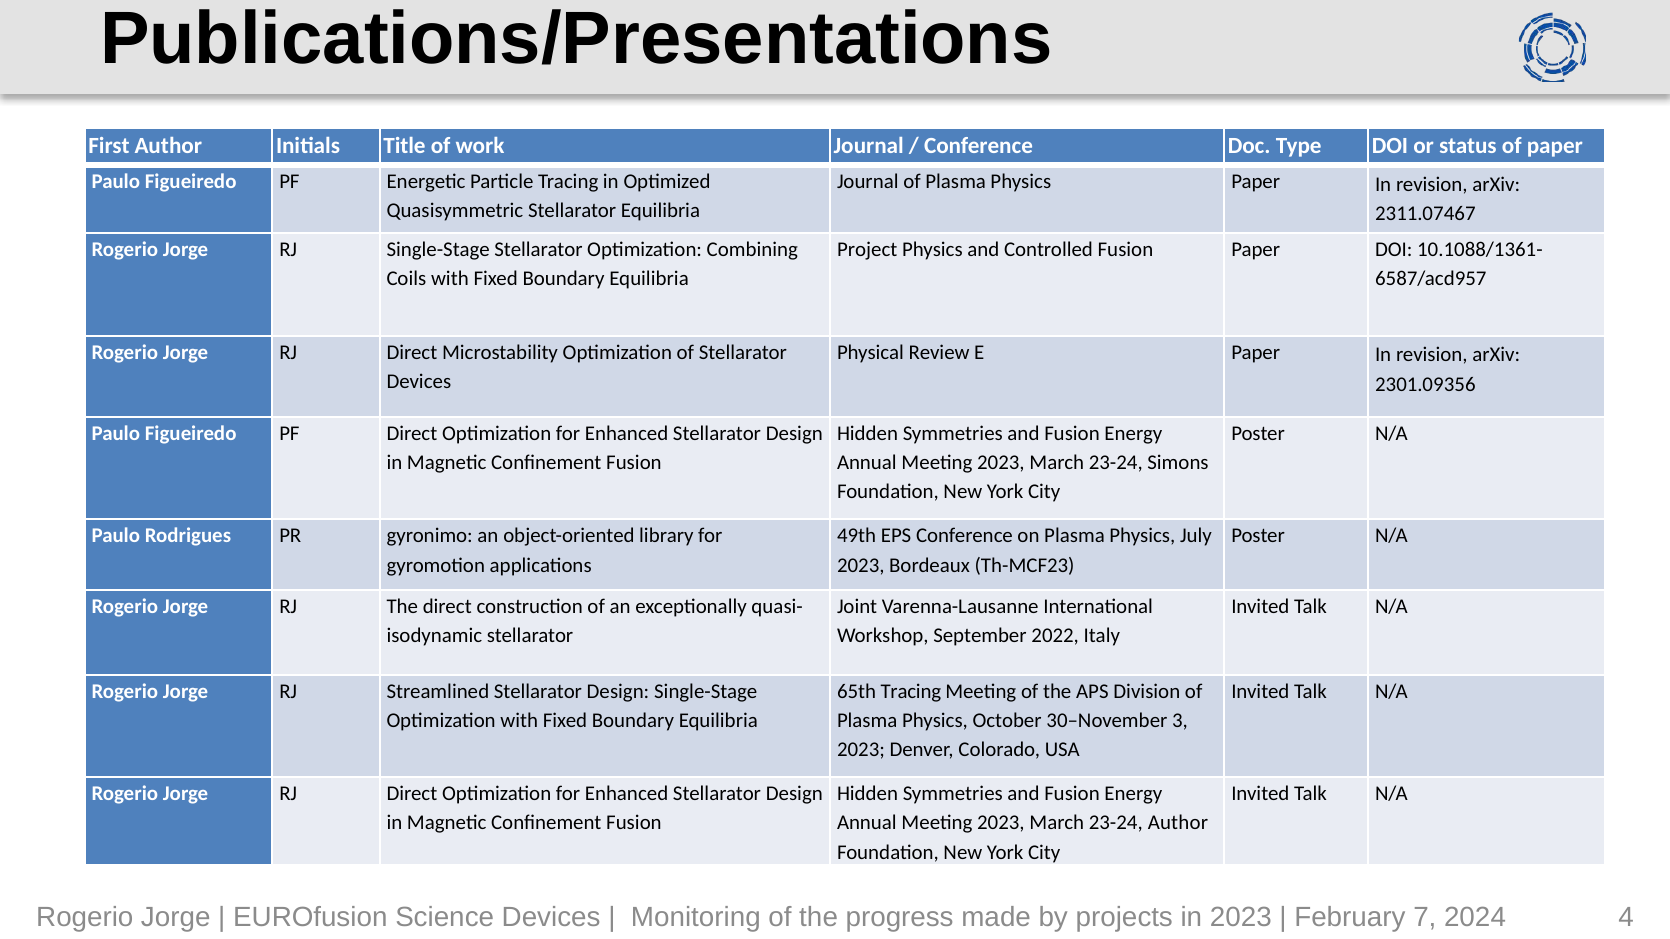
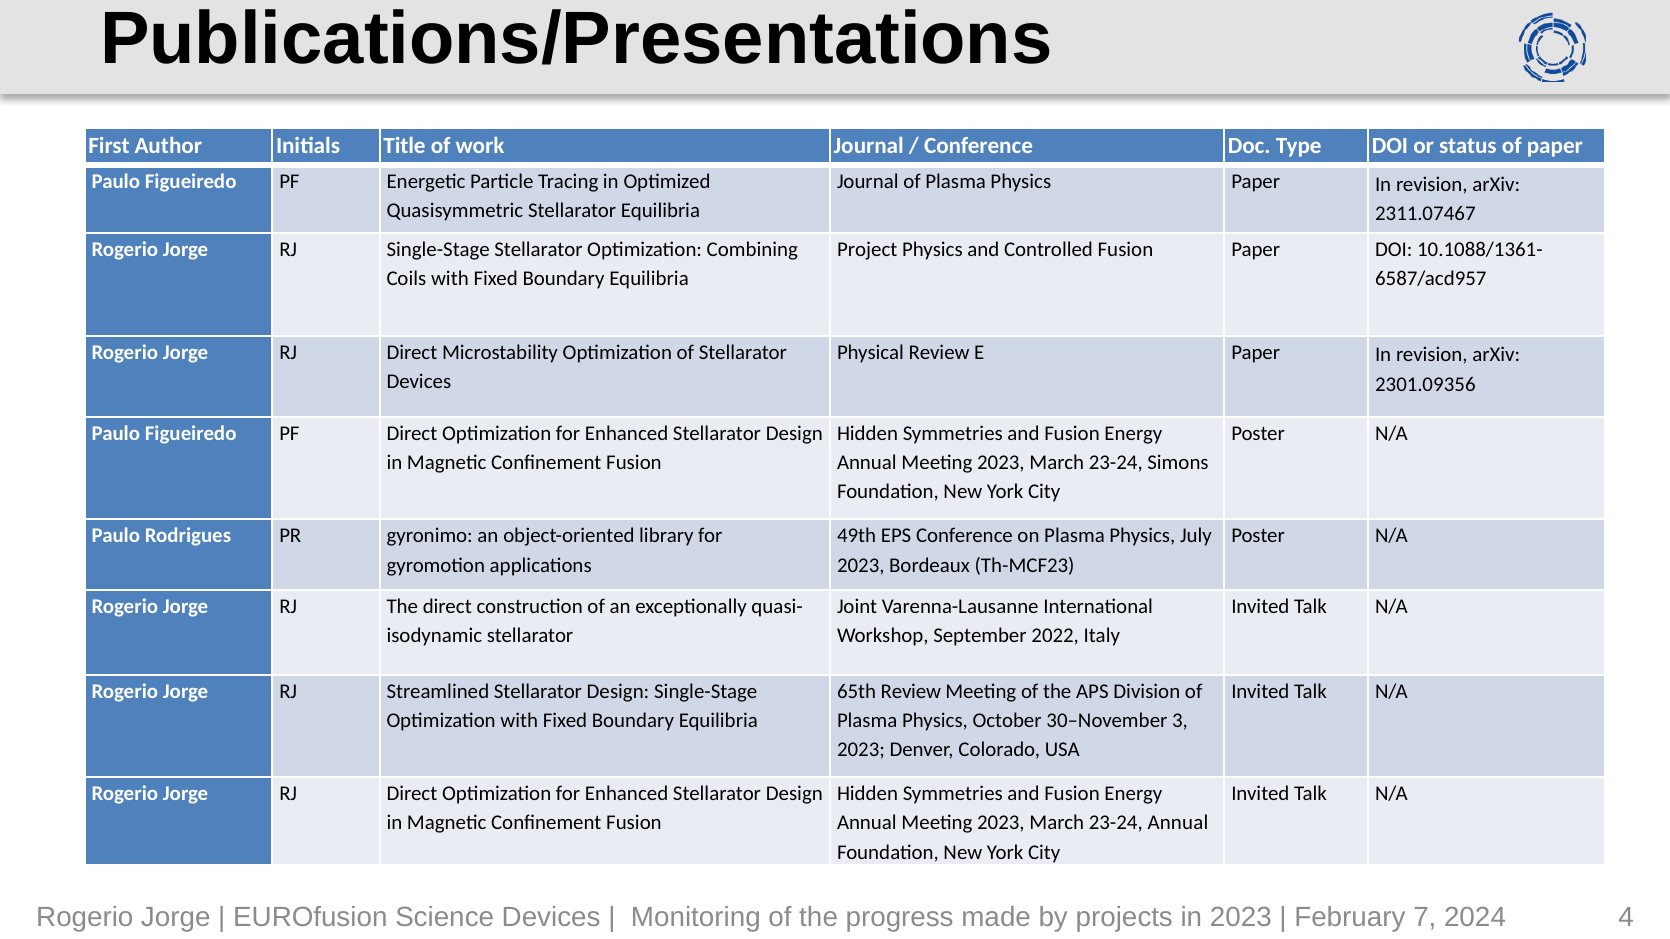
65th Tracing: Tracing -> Review (911, 692)
23-24 Author: Author -> Annual (1178, 823)
